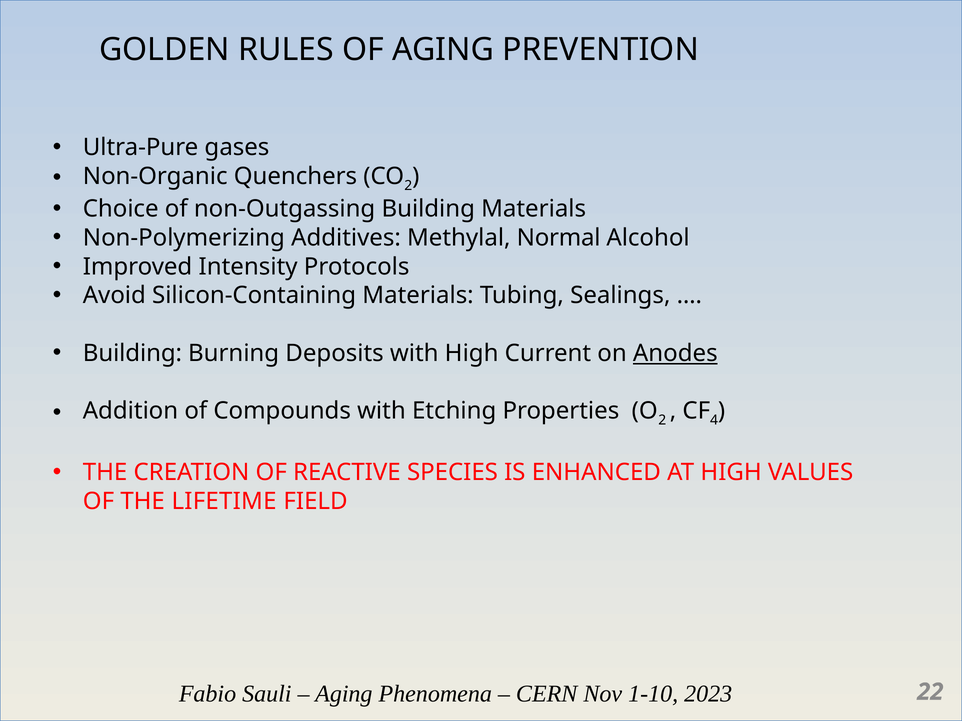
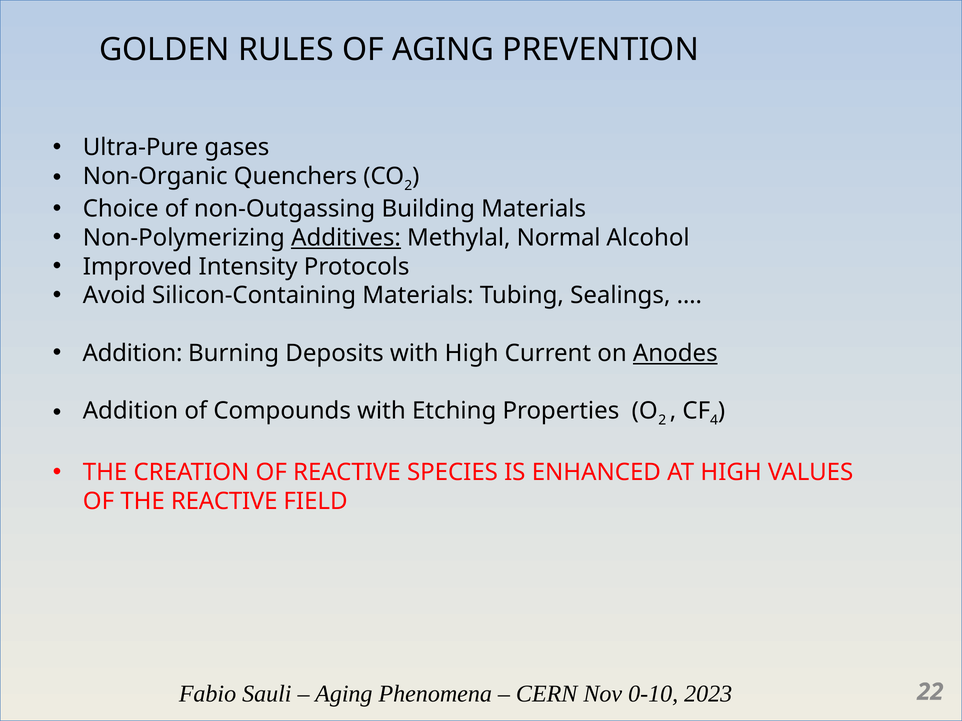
Additives underline: none -> present (346, 238)
Building: Building -> Addition (133, 353)
THE LIFETIME: LIFETIME -> REACTIVE (224, 502)
1-10: 1-10 -> 0-10 (653, 694)
